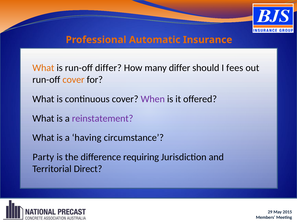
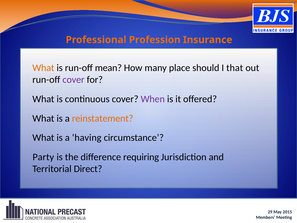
Automatic: Automatic -> Profession (155, 40)
run-off differ: differ -> mean (108, 68)
many differ: differ -> place (180, 68)
fees: fees -> that (235, 68)
cover colour: orange -> purple (74, 80)
reinstatement colour: purple -> orange (103, 118)
